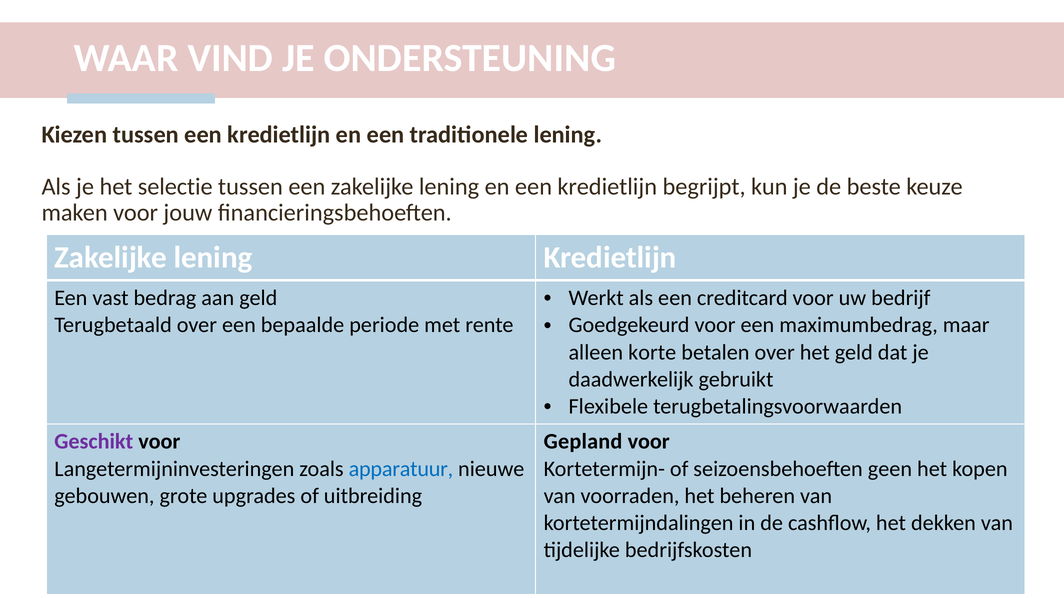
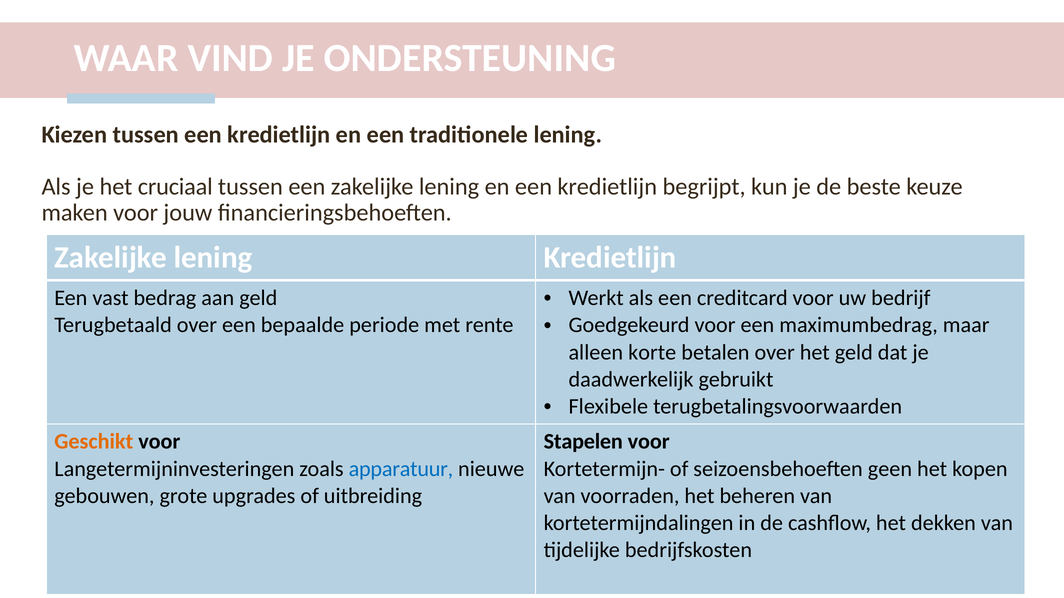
selectie: selectie -> cruciaal (175, 187)
Geschikt colour: purple -> orange (94, 442)
Gepland: Gepland -> Stapelen (583, 442)
